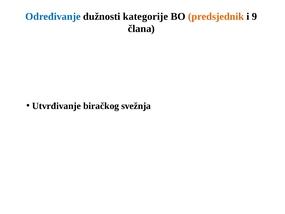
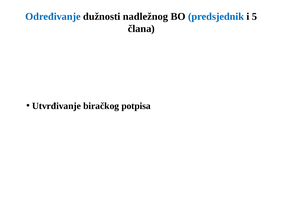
kategorije: kategorije -> nadležnog (145, 16)
predsjednik colour: orange -> blue (216, 16)
9: 9 -> 5 (255, 16)
svežnja: svežnja -> potpisa (136, 106)
